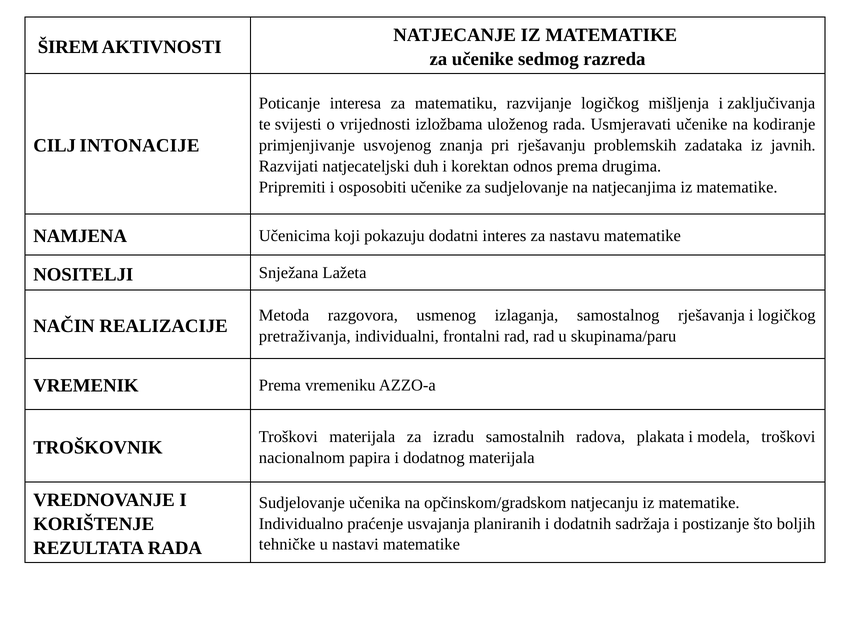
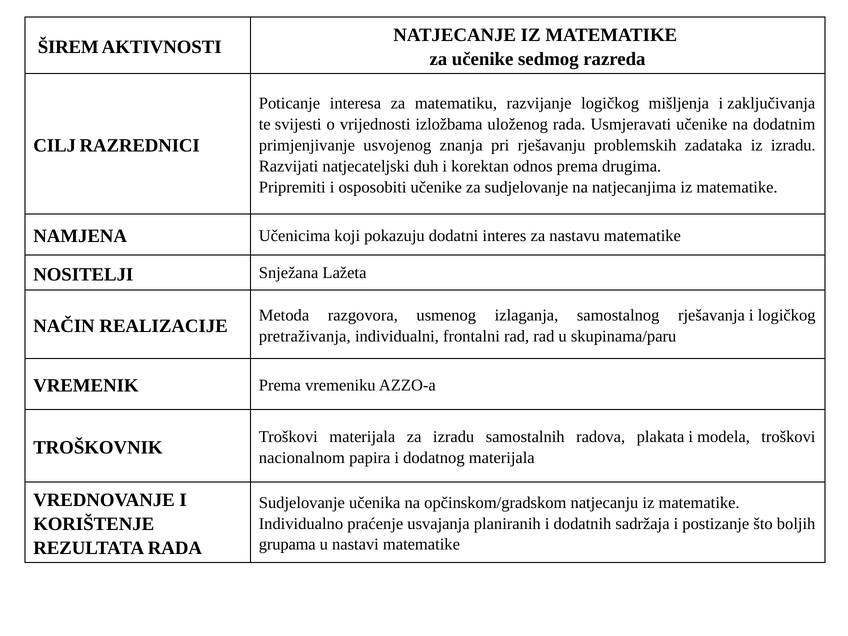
kodiranje: kodiranje -> dodatnim (784, 124)
INTONACIJE: INTONACIJE -> RAZREDNICI (140, 145)
iz javnih: javnih -> izradu (793, 145)
tehničke: tehničke -> grupama (287, 544)
